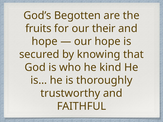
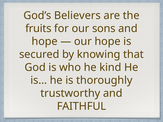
Begotten: Begotten -> Believers (77, 16)
their: their -> sons (104, 29)
